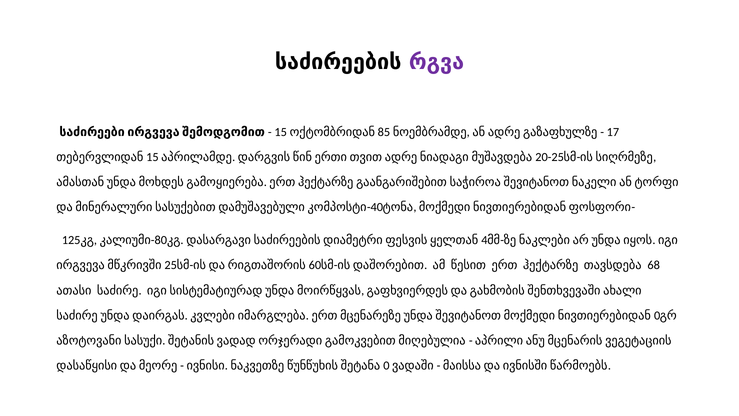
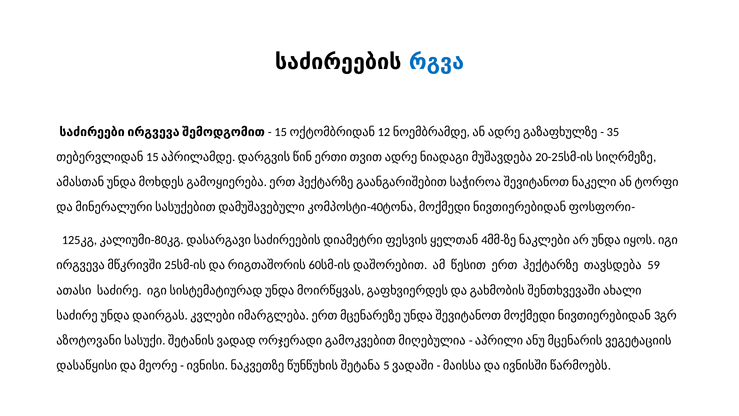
რგვა colour: purple -> blue (437, 62)
85: 85 -> 12 (384, 132)
17: 17 -> 35 (613, 132)
68: 68 -> 59 (654, 265)
0: 0 -> 3 (657, 315)
0: 0 -> 5 (386, 366)
